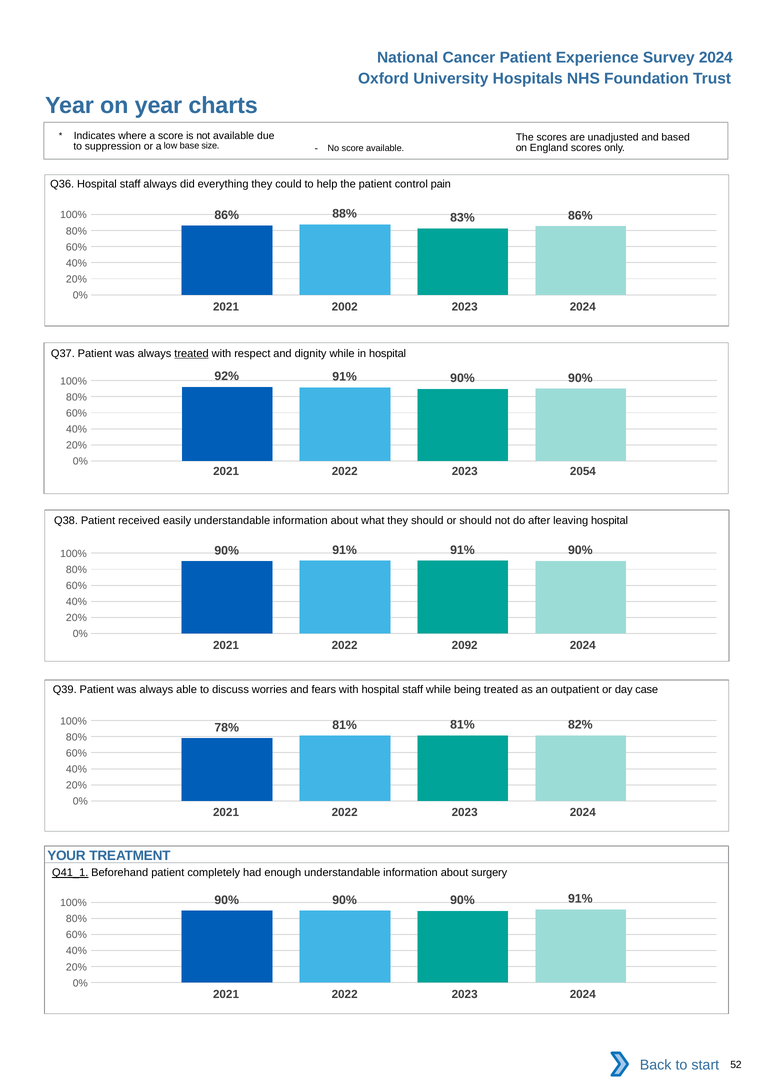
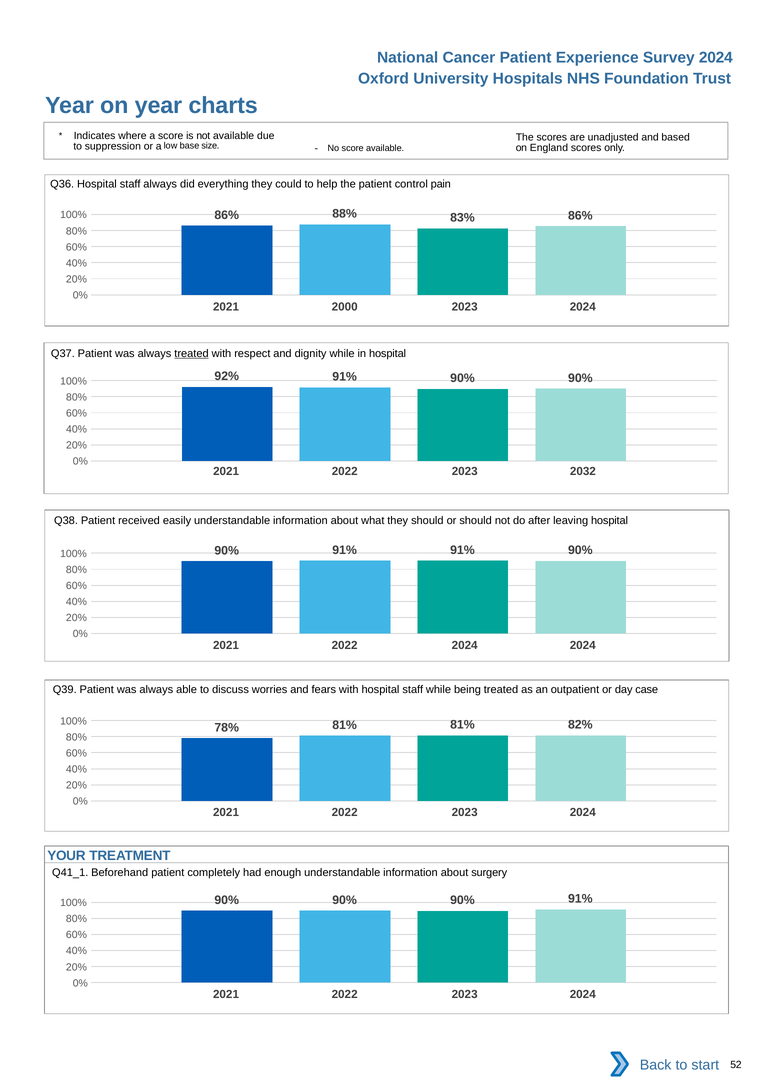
2002: 2002 -> 2000 (345, 307)
2054: 2054 -> 2032 (583, 471)
2022 2092: 2092 -> 2024 (465, 646)
Q41_1 underline: present -> none (70, 873)
